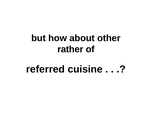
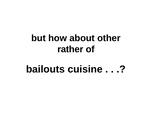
referred: referred -> bailouts (45, 69)
